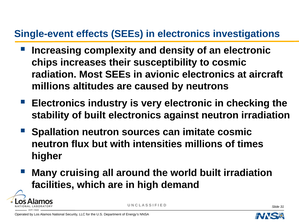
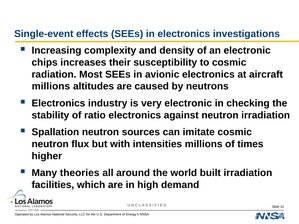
of built: built -> ratio (95, 115)
cruising: cruising -> theories (80, 173)
